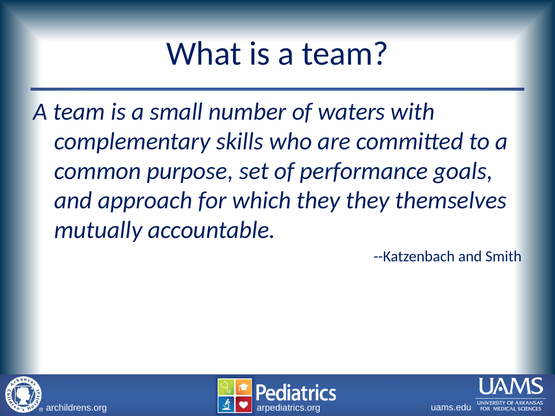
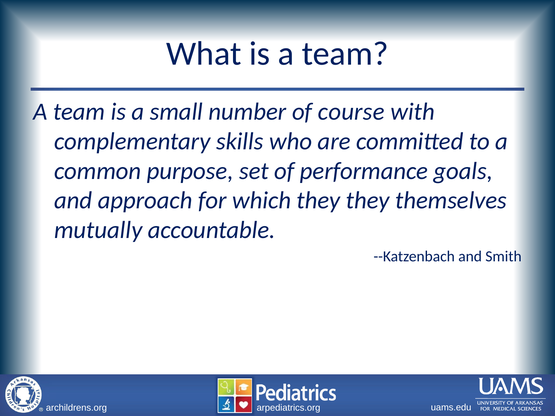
waters: waters -> course (351, 112)
